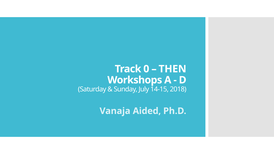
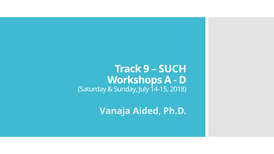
0: 0 -> 9 (146, 69)
THEN: THEN -> SUCH (172, 69)
